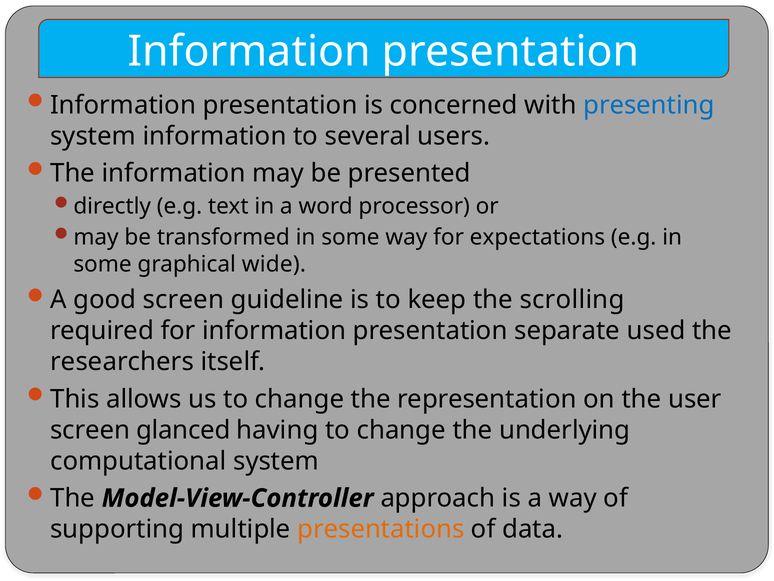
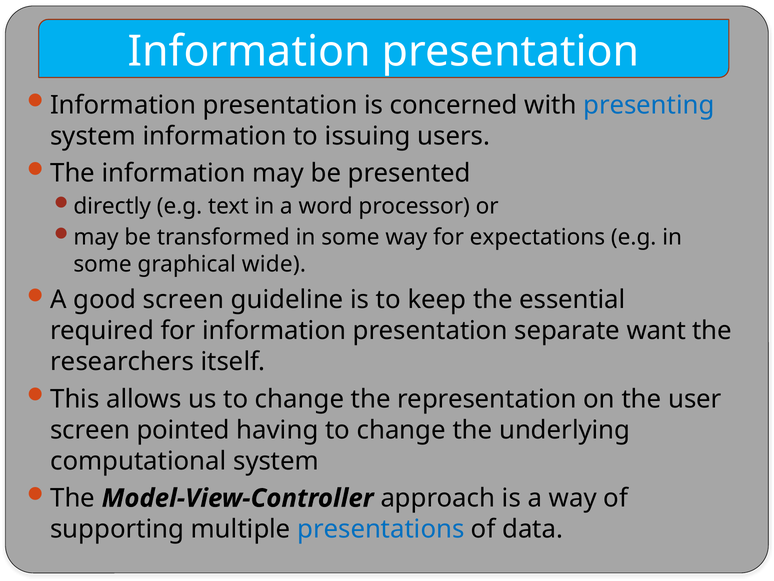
several: several -> issuing (368, 136)
scrolling: scrolling -> essential (572, 300)
used: used -> want (656, 331)
glanced: glanced -> pointed (183, 430)
presentations colour: orange -> blue (381, 529)
